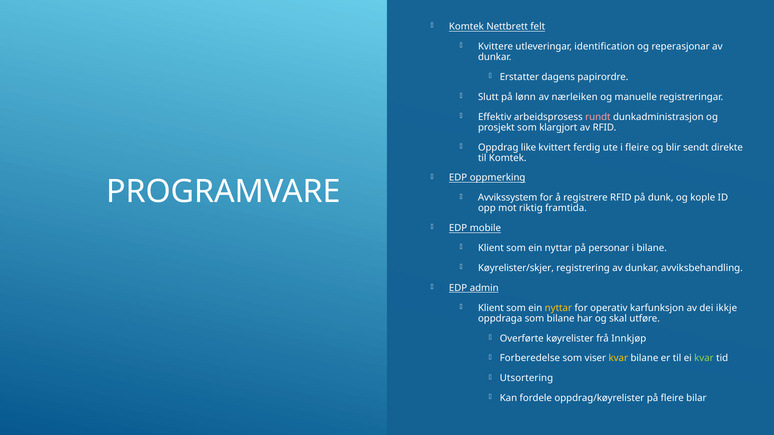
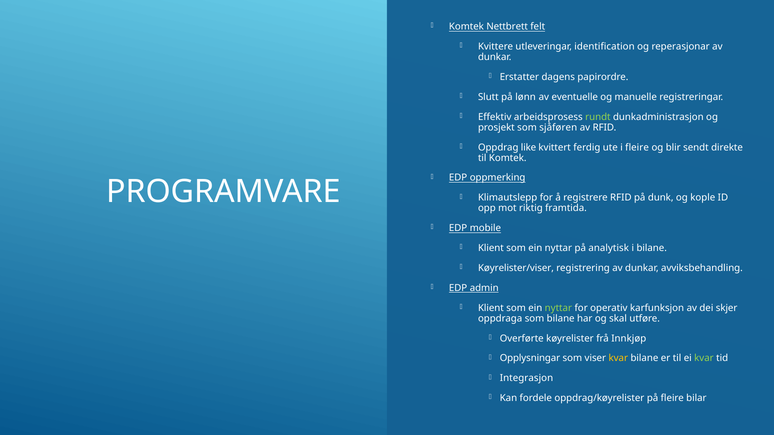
nærleiken: nærleiken -> eventuelle (575, 97)
rundt colour: pink -> light green (598, 117)
klargjort: klargjort -> sjåføren (558, 128)
Avvikssystem: Avvikssystem -> Klimautslepp (508, 198)
personar: personar -> analytisk (609, 248)
Køyrelister/skjer: Køyrelister/skjer -> Køyrelister/viser (516, 268)
nyttar colour: yellow -> light green (558, 308)
ikkje: ikkje -> skjer (727, 308)
Forberedelse: Forberedelse -> Opplysningar (530, 359)
Utsortering: Utsortering -> Integrasjon (526, 379)
